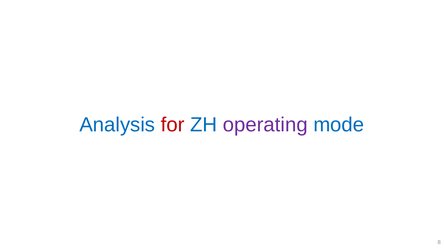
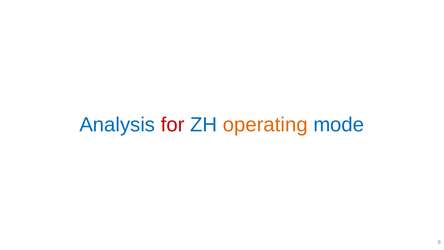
operating colour: purple -> orange (265, 125)
